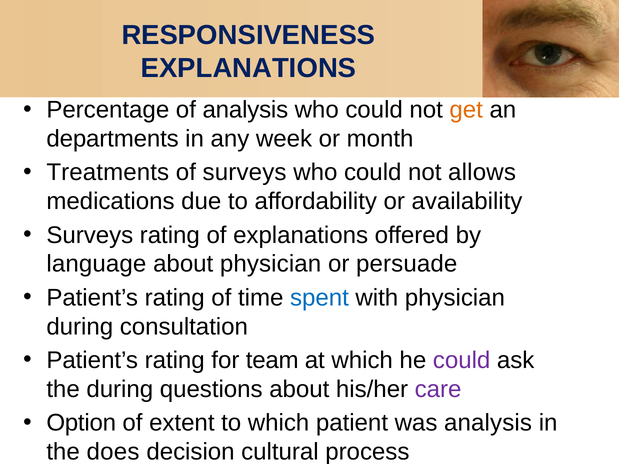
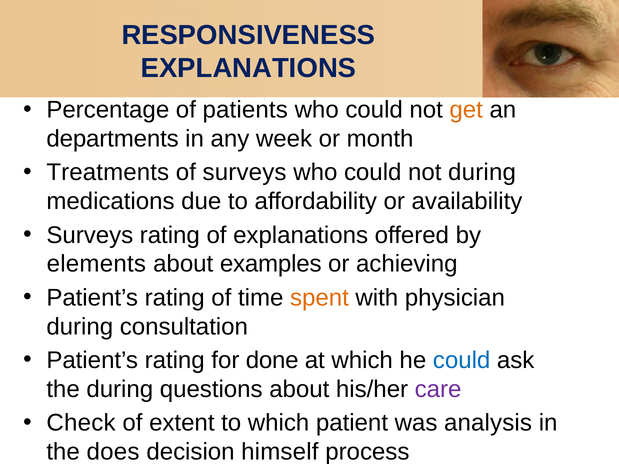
of analysis: analysis -> patients (245, 110)
not allows: allows -> during (482, 173)
language: language -> elements (96, 264)
about physician: physician -> examples (271, 264)
persuade: persuade -> achieving (407, 264)
spent colour: blue -> orange (319, 298)
team: team -> done (272, 361)
could colour: purple -> blue (462, 361)
Option: Option -> Check (81, 423)
cultural: cultural -> himself (280, 452)
